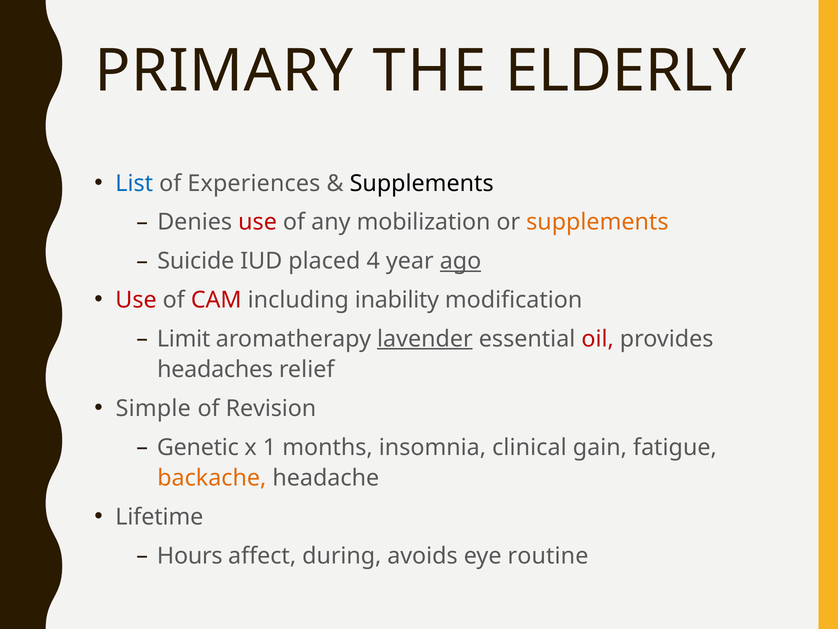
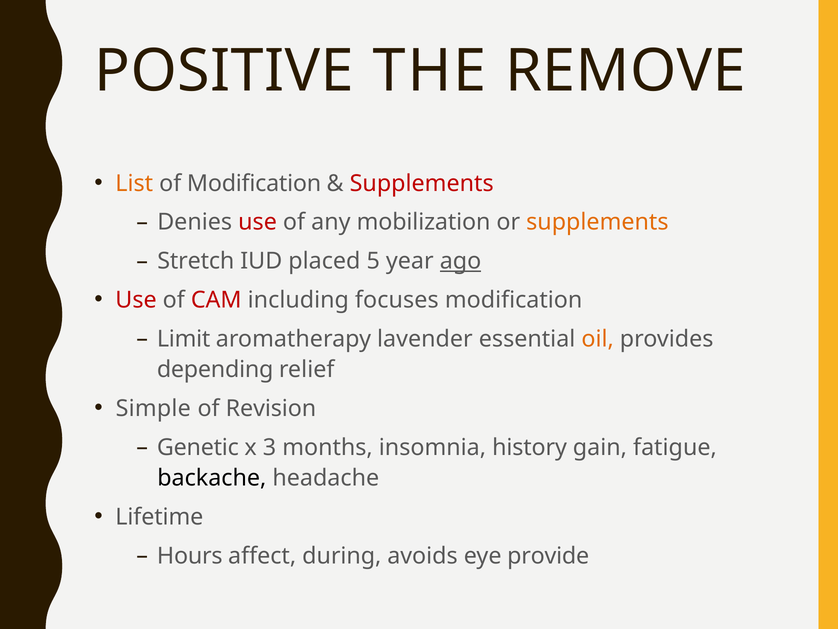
PRIMARY: PRIMARY -> POSITIVE (224, 71)
ELDERLY: ELDERLY -> REMOVE (626, 71)
List colour: blue -> orange (134, 183)
of Experiences: Experiences -> Modification (254, 183)
Supplements colour: black -> red (422, 183)
Suicide: Suicide -> Stretch (196, 261)
4: 4 -> 5 (373, 261)
inability: inability -> focuses (397, 300)
lavender underline: present -> none (425, 339)
oil colour: red -> orange (598, 339)
headaches: headaches -> depending (215, 369)
1: 1 -> 3 (269, 447)
clinical: clinical -> history (530, 447)
backache colour: orange -> black (212, 478)
routine: routine -> provide (548, 556)
